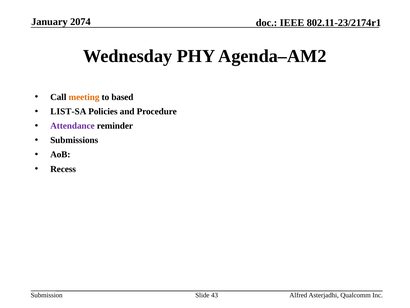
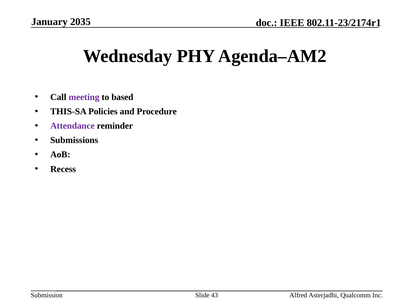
2074: 2074 -> 2035 (80, 22)
meeting colour: orange -> purple (84, 97)
LIST-SA: LIST-SA -> THIS-SA (68, 111)
